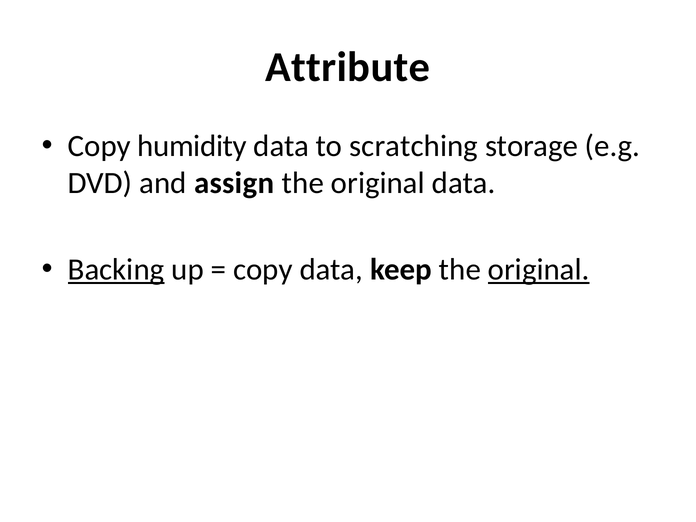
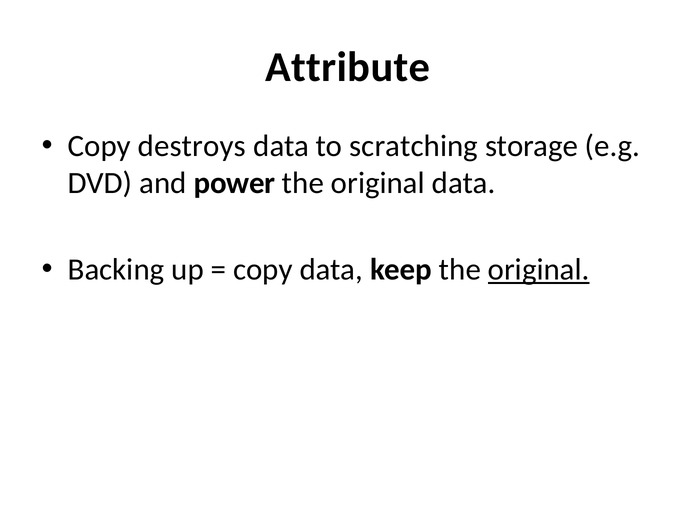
humidity: humidity -> destroys (192, 146)
assign: assign -> power (235, 183)
Backing underline: present -> none (116, 270)
